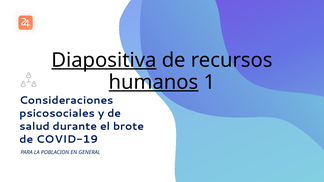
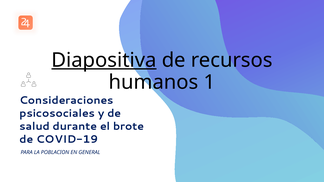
humanos underline: present -> none (154, 82)
